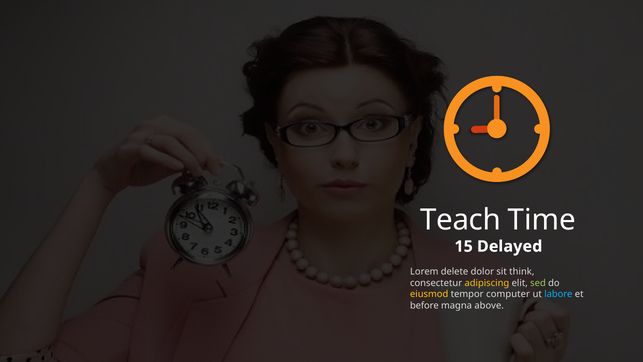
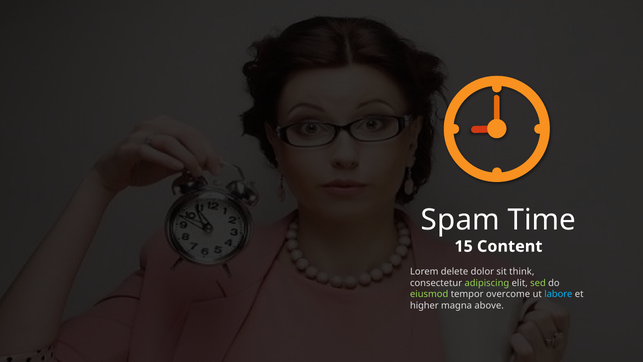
Teach: Teach -> Spam (460, 220)
Delayed: Delayed -> Content (510, 246)
adipiscing colour: yellow -> light green (487, 283)
eiusmod colour: yellow -> light green (429, 294)
computer: computer -> overcome (508, 294)
before: before -> higher (424, 305)
